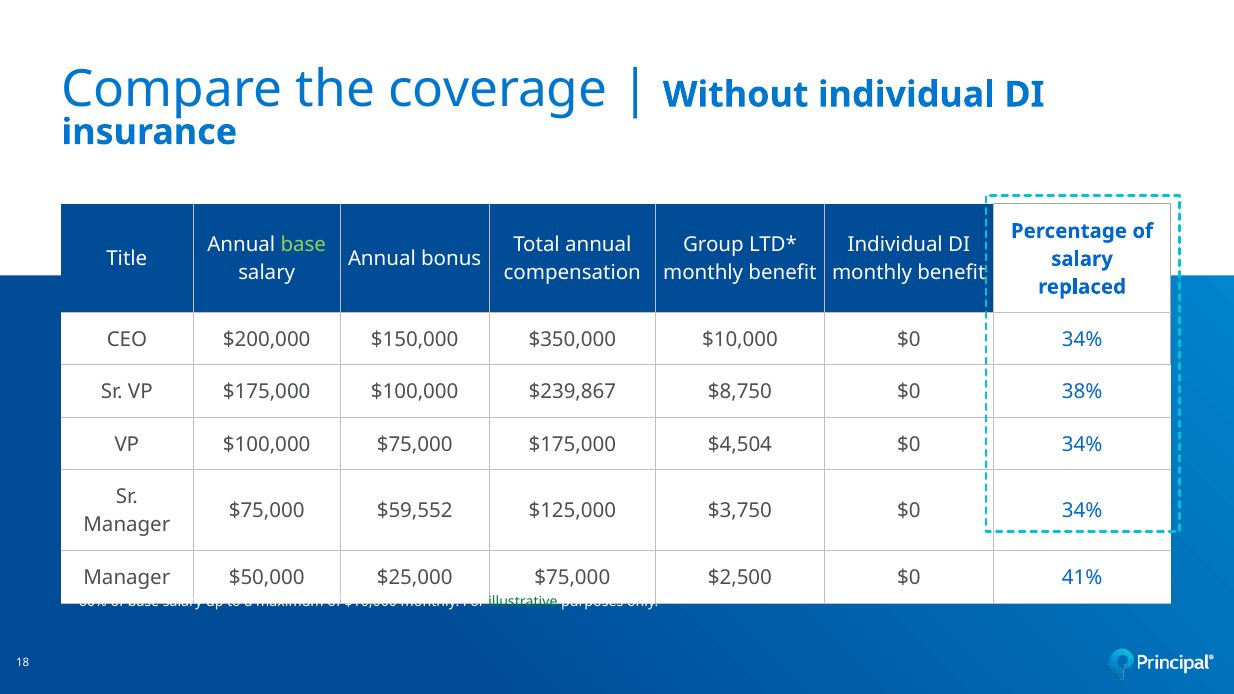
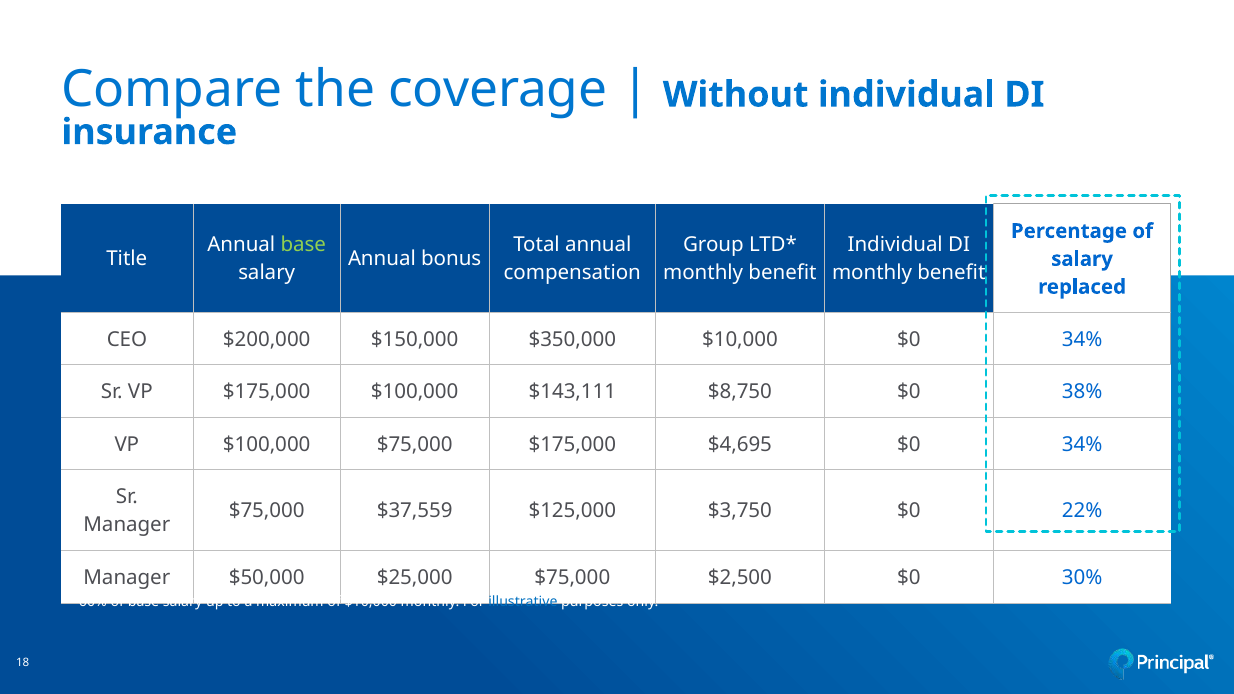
$239,867: $239,867 -> $143,111 (572, 392)
$4,504: $4,504 -> $4,695 (740, 445)
$59,552: $59,552 -> $37,559 (415, 511)
$3,750 $0 34%: 34% -> 22% (1082, 511)
41%: 41% -> 30% (1082, 578)
illustrative colour: green -> blue (523, 602)
